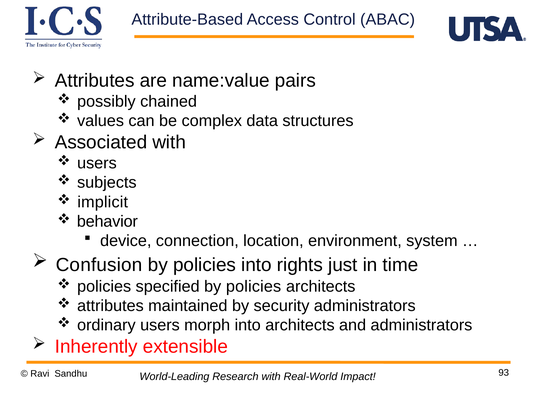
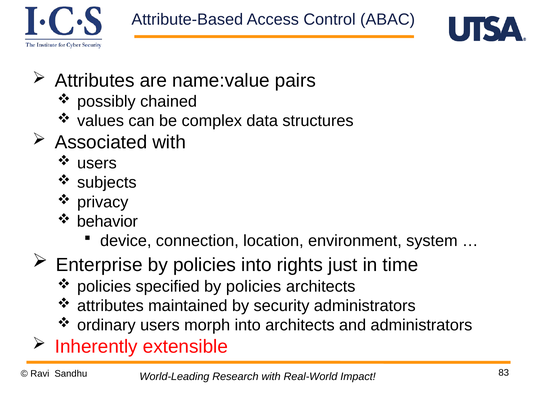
implicit: implicit -> privacy (103, 202)
Confusion: Confusion -> Enterprise (99, 265)
93: 93 -> 83 (504, 373)
